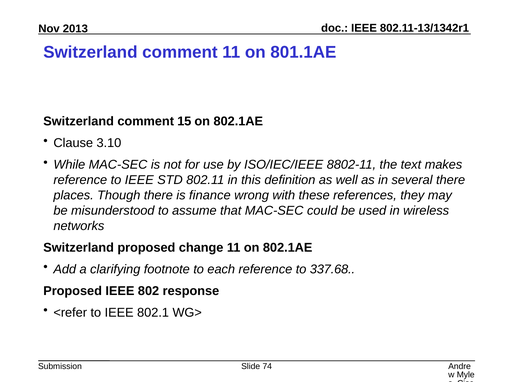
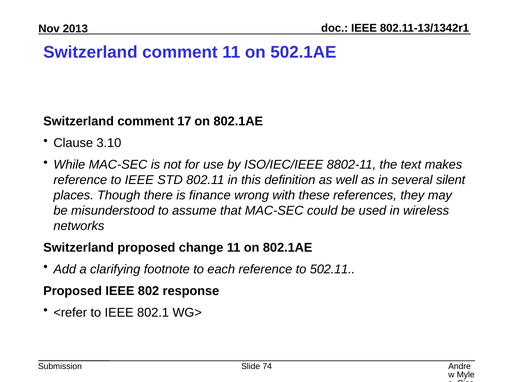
801.1AE: 801.1AE -> 502.1AE (303, 52)
15: 15 -> 17 (184, 121)
several there: there -> silent (451, 180)
337.68: 337.68 -> 502.11 (332, 269)
